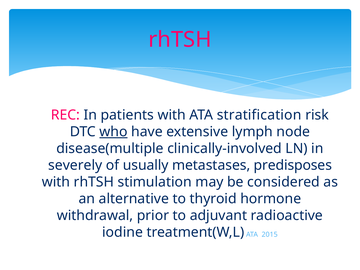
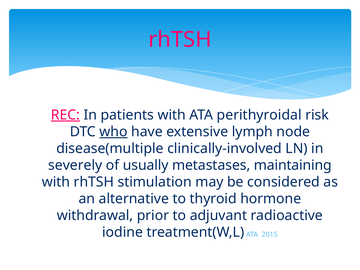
REC underline: none -> present (65, 115)
stratification: stratification -> perithyroidal (259, 115)
predisposes: predisposes -> maintaining (293, 165)
